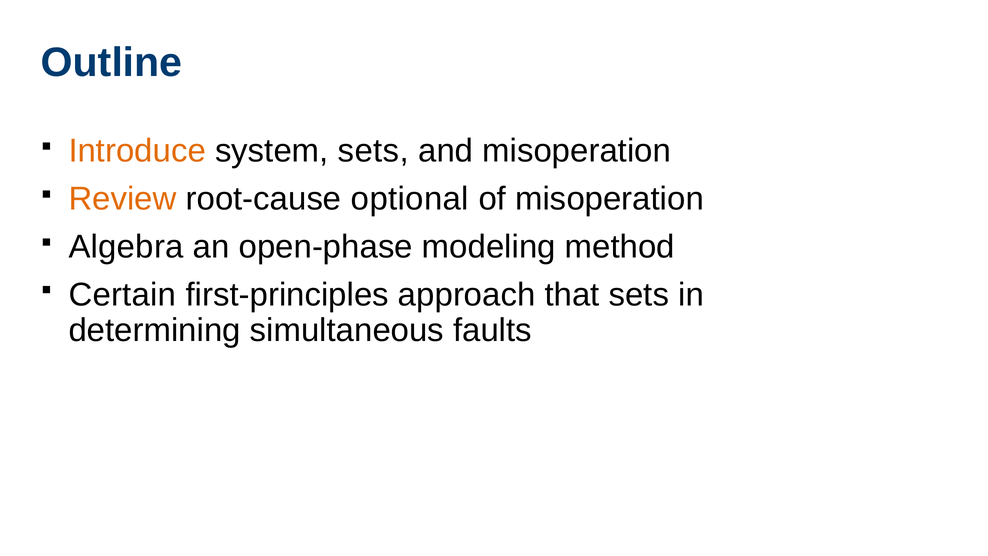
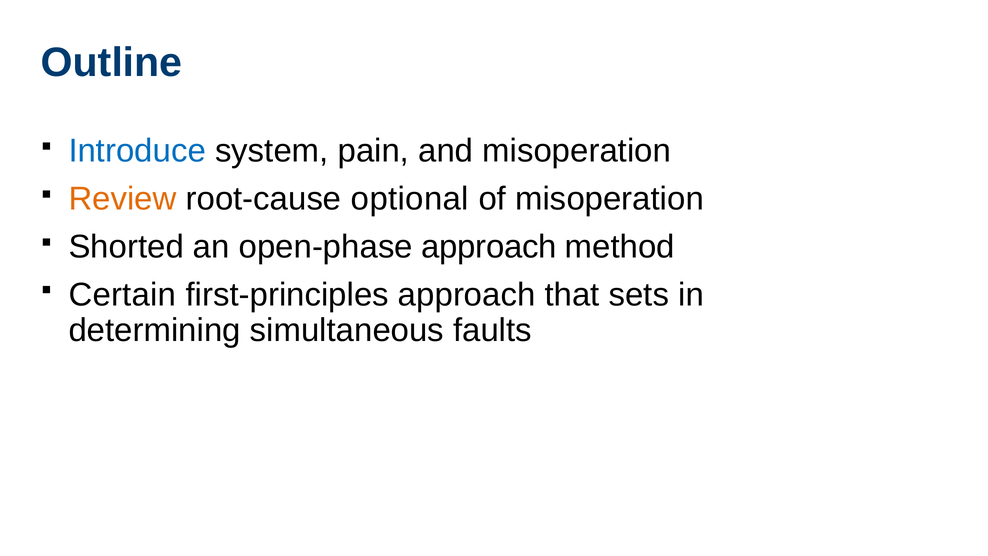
Introduce colour: orange -> blue (137, 151)
system sets: sets -> pain (373, 151)
Algebra: Algebra -> Shorted (126, 247)
open-phase modeling: modeling -> approach (489, 247)
